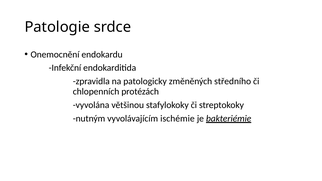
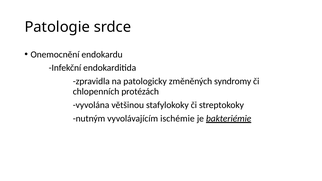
středního: středního -> syndromy (233, 81)
